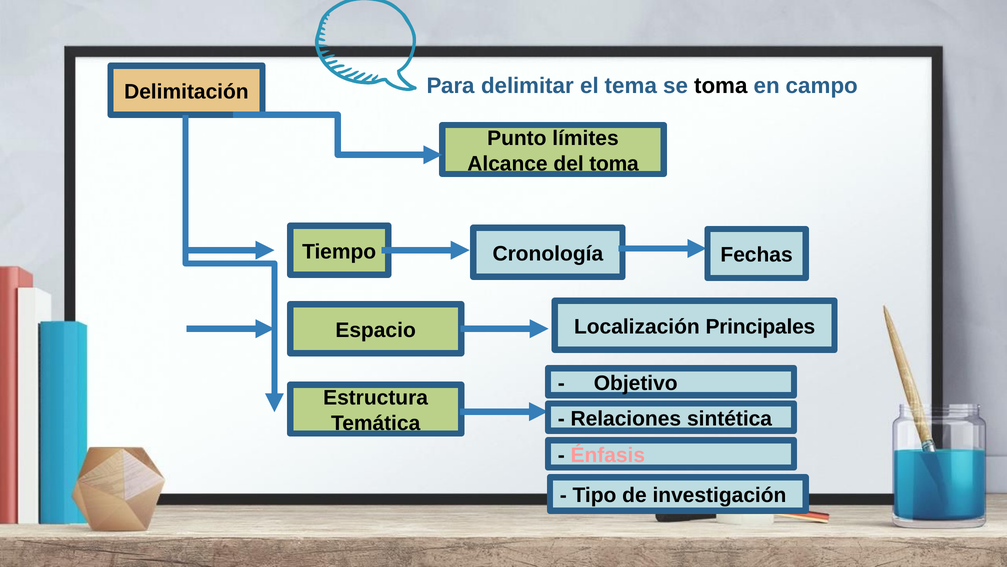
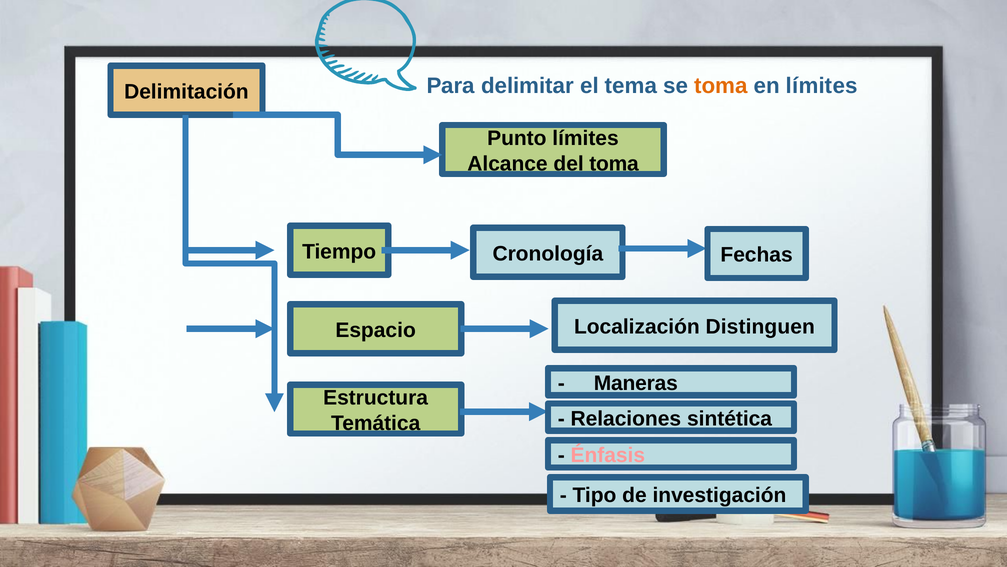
toma colour: black -> orange (721, 86)
en campo: campo -> límites (822, 86)
Principales: Principales -> Distinguen (760, 326)
Objetivo: Objetivo -> Maneras (636, 383)
